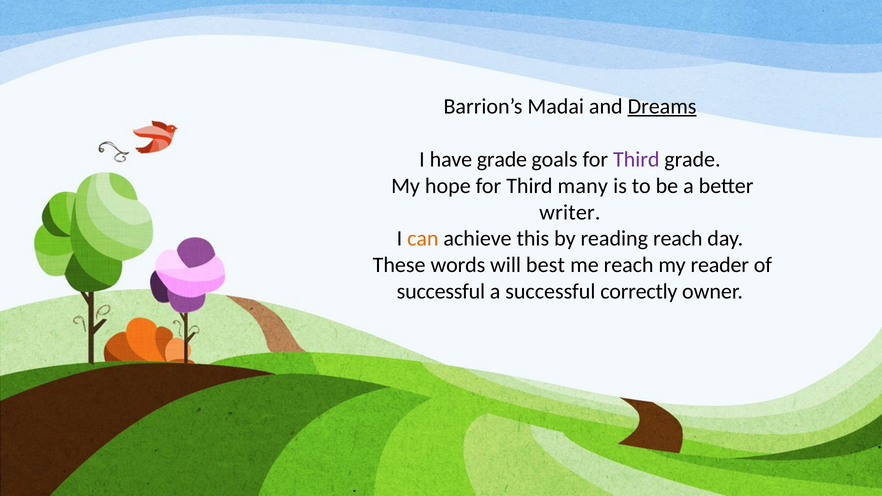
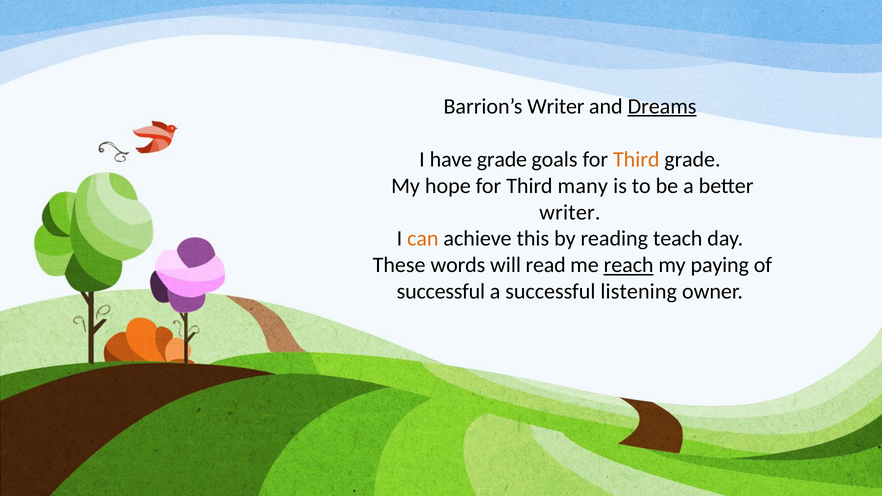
Barrion’s Madai: Madai -> Writer (556, 106)
Third colour: purple -> orange (636, 159)
reading reach: reach -> teach (678, 239)
best: best -> read (546, 265)
reach underline: none -> present (629, 265)
reader: reader -> paying (720, 265)
correctly: correctly -> listening (639, 292)
